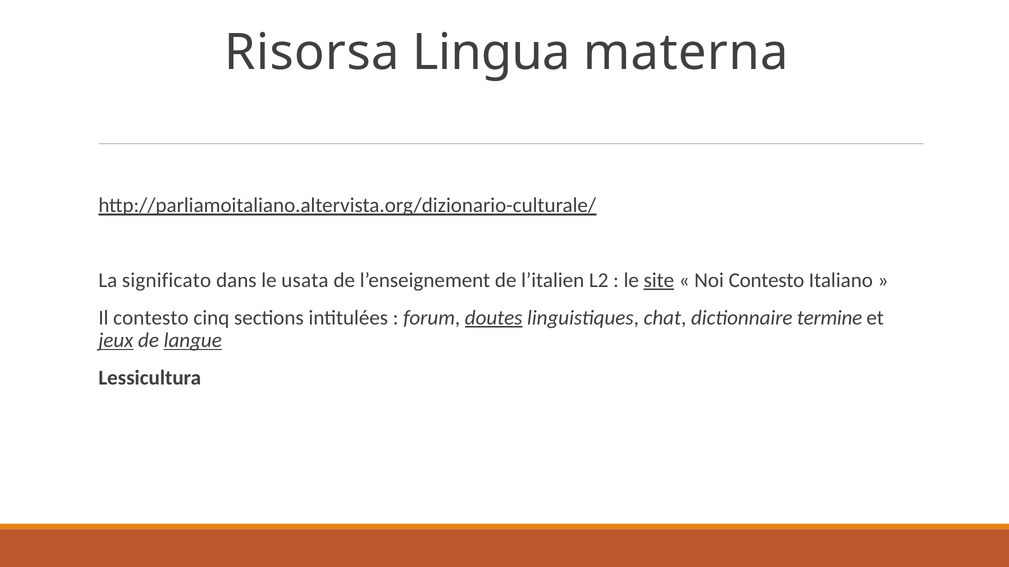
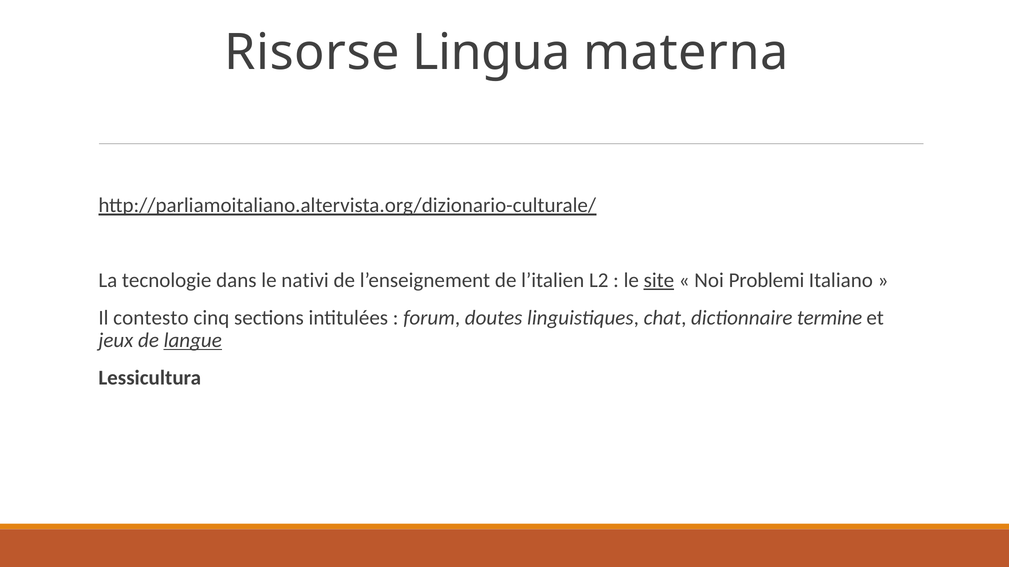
Risorsa: Risorsa -> Risorse (312, 53)
significato: significato -> tecnologie (167, 281)
usata: usata -> nativi (305, 281)
Noi Contesto: Contesto -> Problemi (766, 281)
doutes underline: present -> none (494, 318)
jeux underline: present -> none (116, 341)
